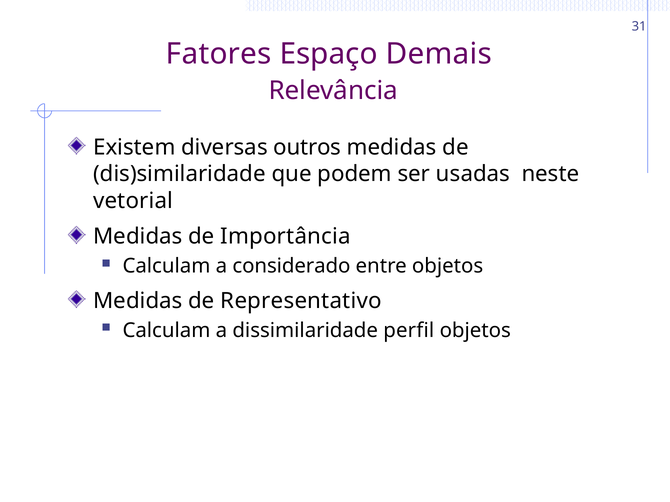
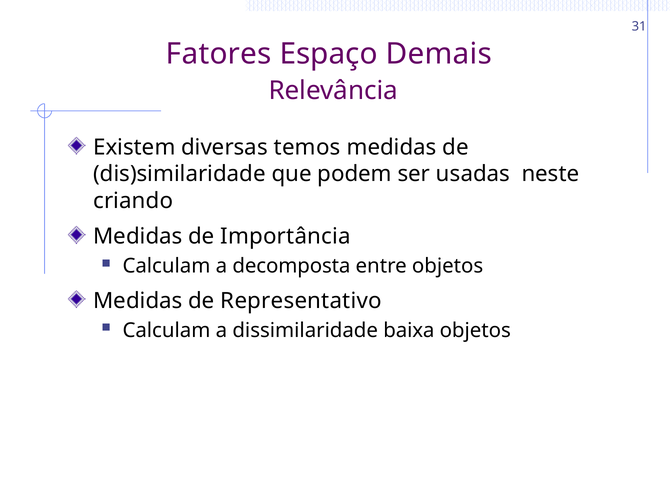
outros: outros -> temos (307, 147)
vetorial: vetorial -> criando (133, 201)
considerado: considerado -> decomposta (291, 266)
perfil: perfil -> baixa (409, 331)
